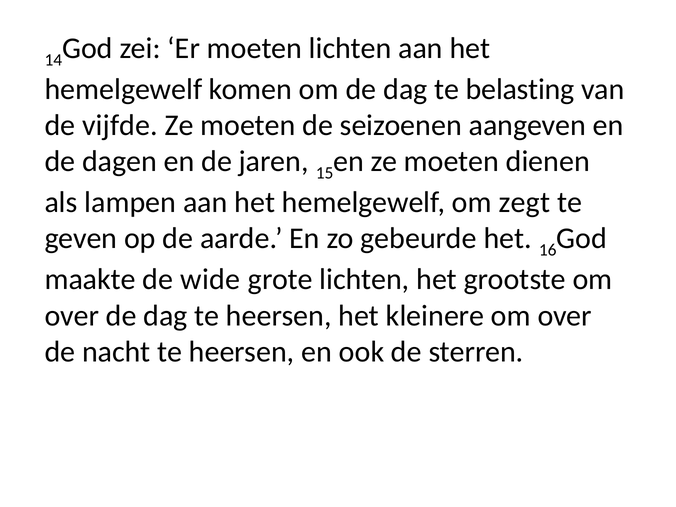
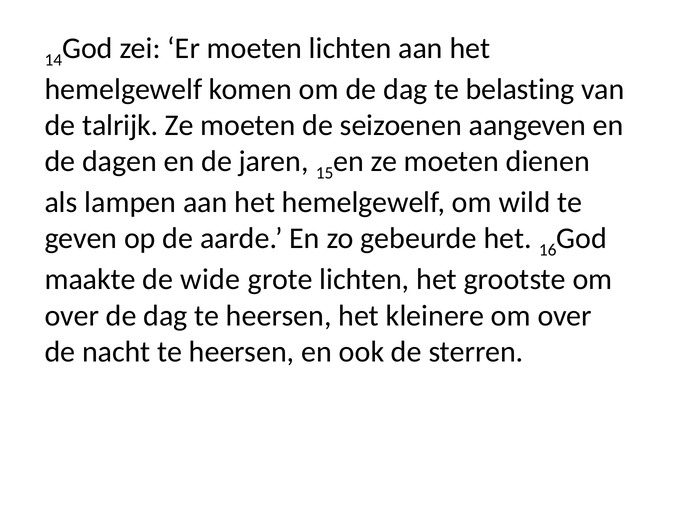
vijfde: vijfde -> talrijk (120, 125)
zegt: zegt -> wild (524, 202)
